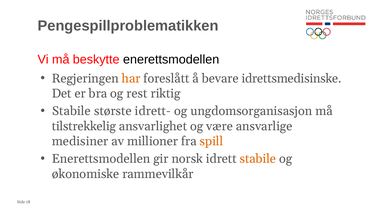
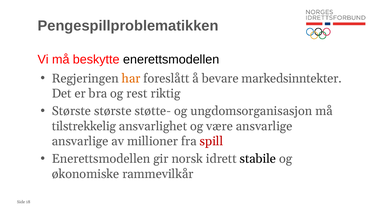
idrettsmedisinske: idrettsmedisinske -> markedsinntekter (292, 78)
Stabile: Stabile -> Største (71, 111)
idrett-: idrett- -> støtte- (153, 111)
medisiner: medisiner -> ansvarlige (80, 141)
spill colour: orange -> red (211, 141)
stabile colour: orange -> black (258, 158)
